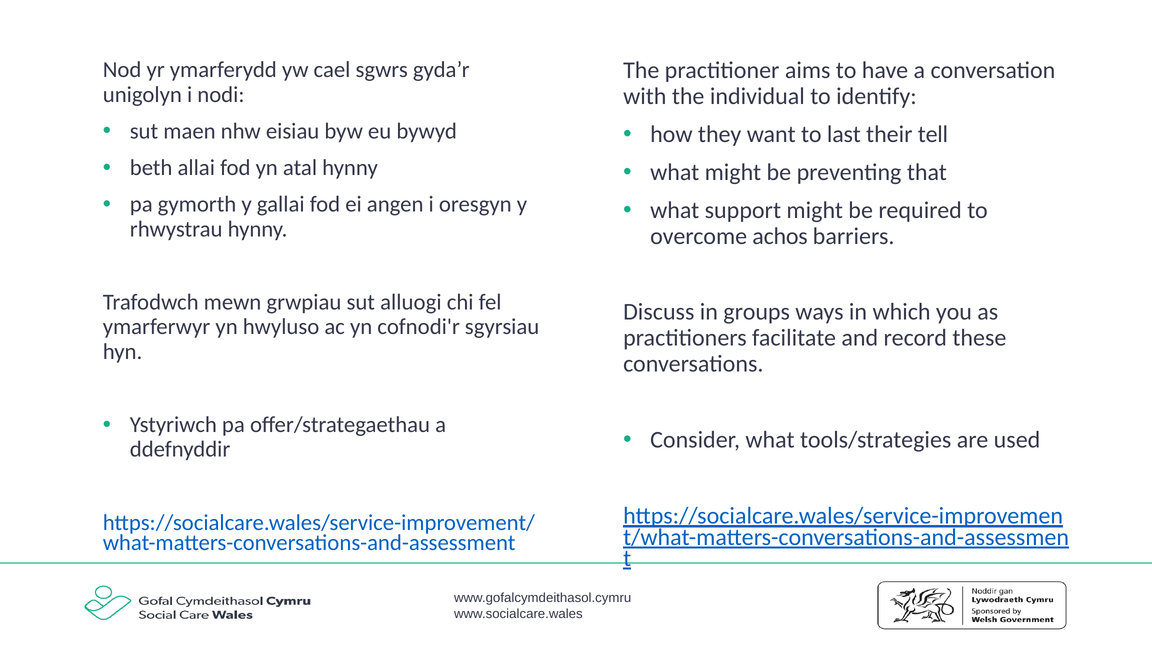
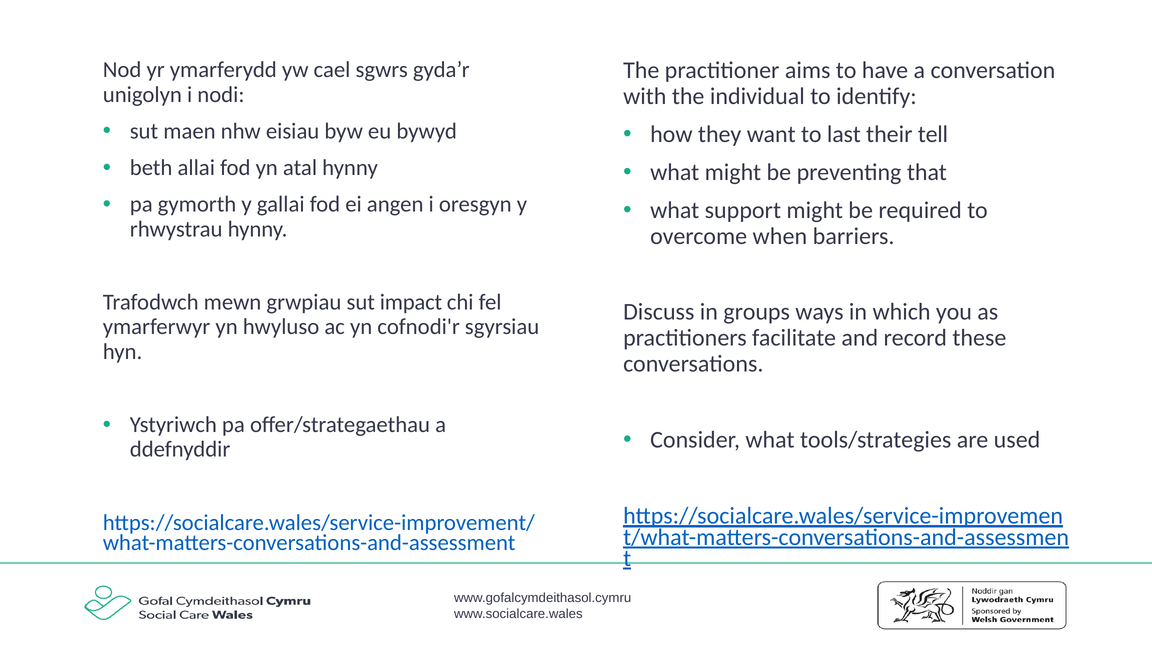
achos: achos -> when (780, 236)
alluogi: alluogi -> impact (411, 302)
